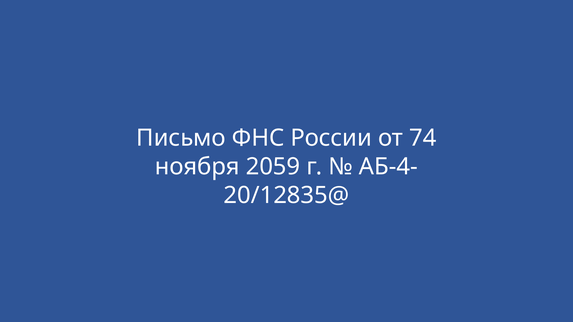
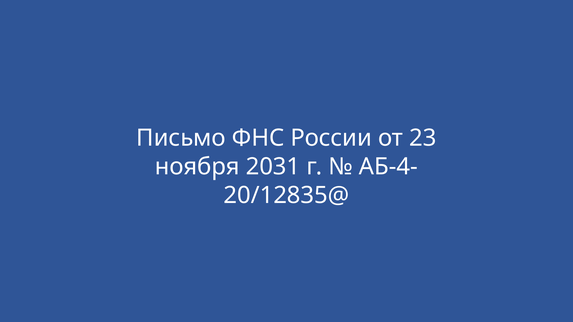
74: 74 -> 23 (423, 138)
2059: 2059 -> 2031 (273, 167)
